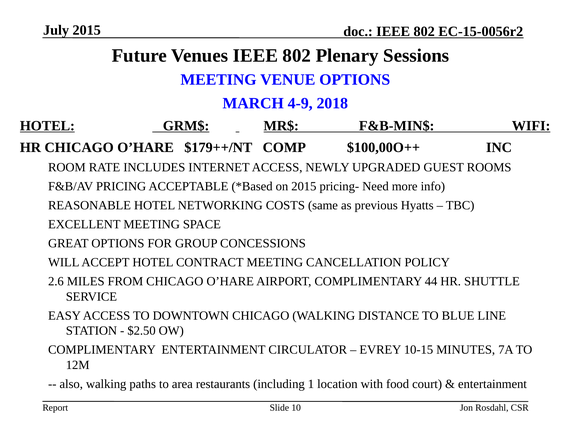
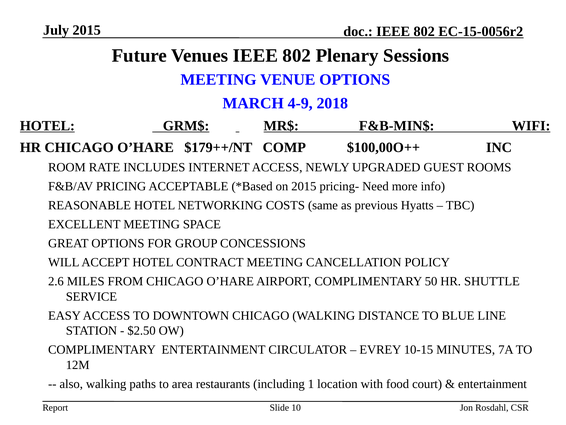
44: 44 -> 50 (431, 281)
